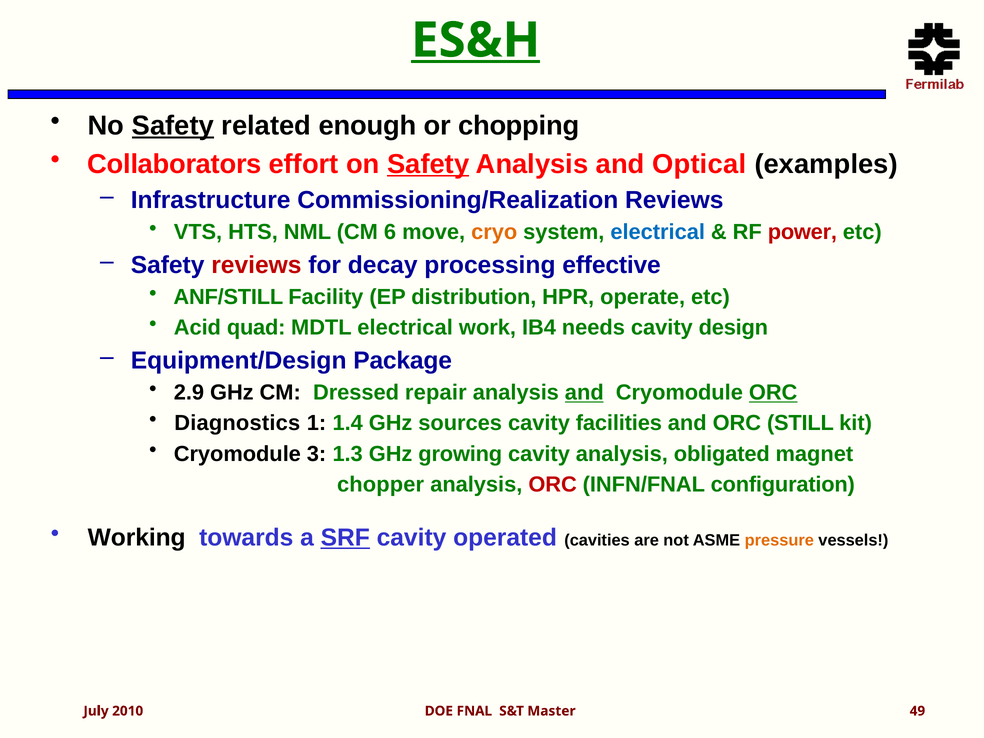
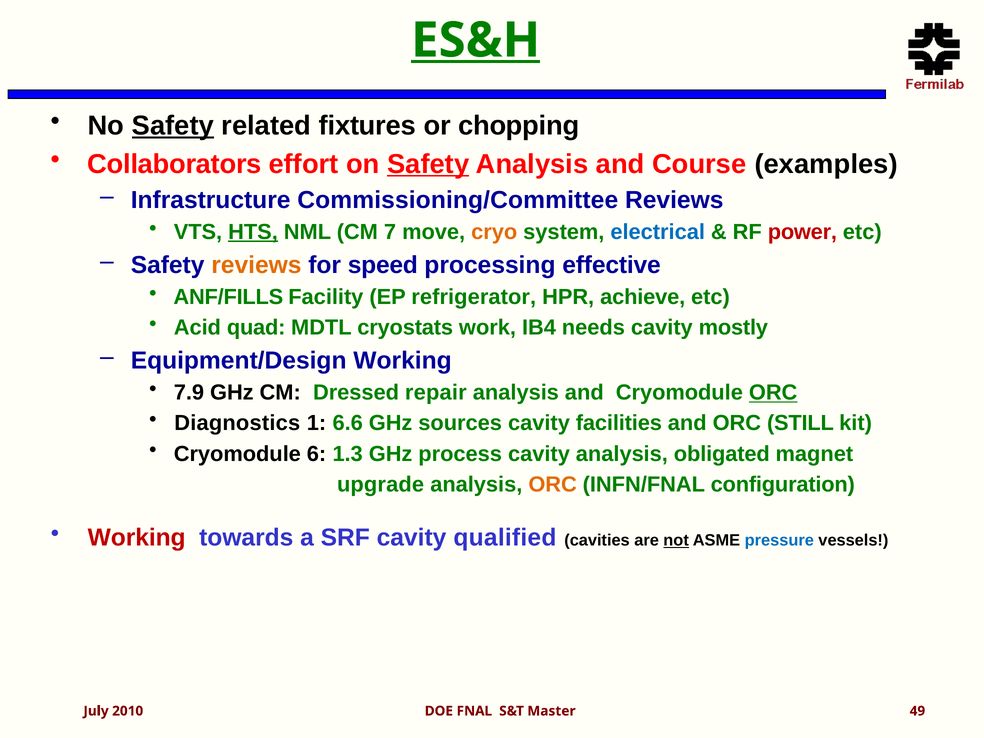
enough: enough -> fixtures (367, 126)
Optical: Optical -> Course (699, 164)
Commissioning/Realization: Commissioning/Realization -> Commissioning/Committee (458, 200)
HTS underline: none -> present (253, 232)
6: 6 -> 7 (390, 232)
reviews colour: red -> orange (256, 265)
decay: decay -> speed (383, 265)
ANF/STILL: ANF/STILL -> ANF/FILLS (228, 297)
distribution: distribution -> refrigerator (474, 297)
operate: operate -> achieve (643, 297)
MDTL electrical: electrical -> cryostats (405, 328)
design: design -> mostly (733, 328)
Equipment/Design Package: Package -> Working (403, 361)
2.9: 2.9 -> 7.9 (189, 393)
and underline: present -> none (584, 393)
1.4: 1.4 -> 6.6 (348, 423)
3: 3 -> 6 (317, 454)
growing: growing -> process (460, 454)
chopper: chopper -> upgrade (381, 484)
ORC colour: red -> orange (553, 484)
Working colour: black -> red (137, 538)
SRF underline: present -> none (345, 538)
operated: operated -> qualified (505, 538)
not underline: none -> present (676, 540)
pressure colour: orange -> blue (779, 540)
